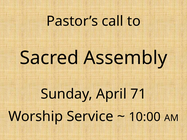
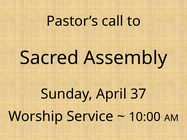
71: 71 -> 37 (138, 94)
